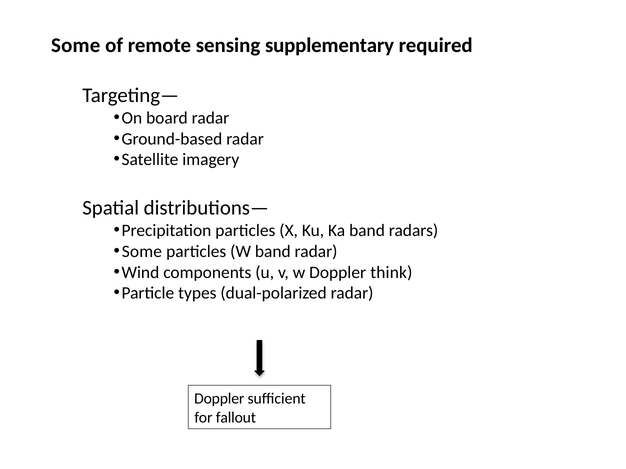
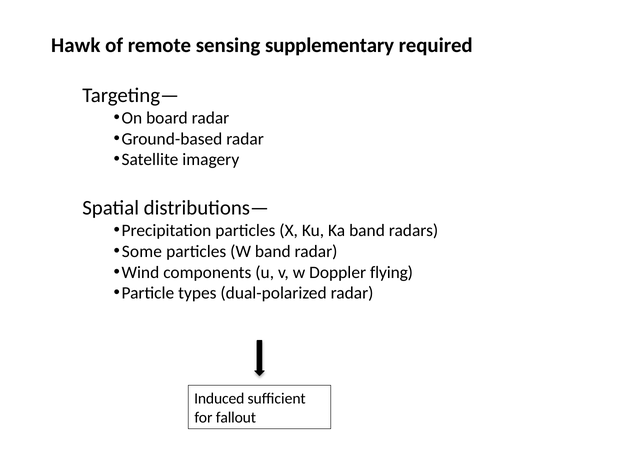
Some: Some -> Hawk (76, 45)
think: think -> flying (392, 273)
Doppler: Doppler -> Induced (219, 399)
